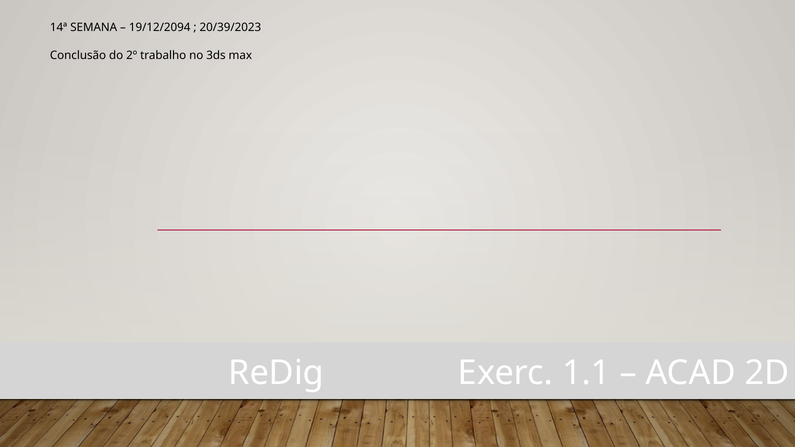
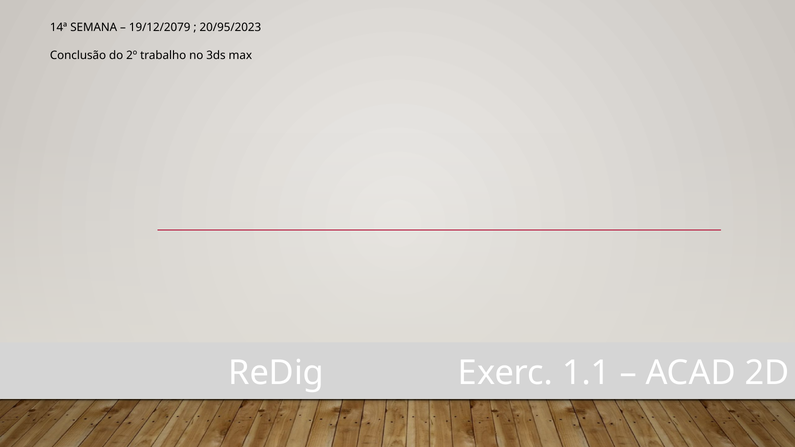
19/12/2094: 19/12/2094 -> 19/12/2079 (160, 28)
20/39/2023: 20/39/2023 -> 20/95/2023 (230, 28)
